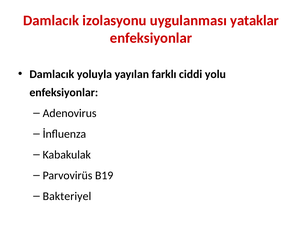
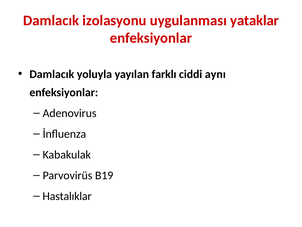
yolu: yolu -> aynı (215, 74)
Bakteriyel: Bakteriyel -> Hastalıklar (67, 196)
